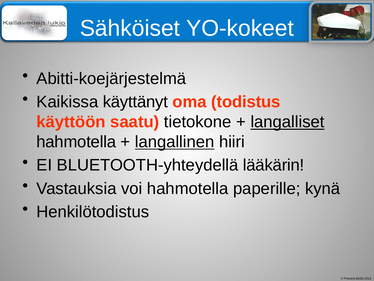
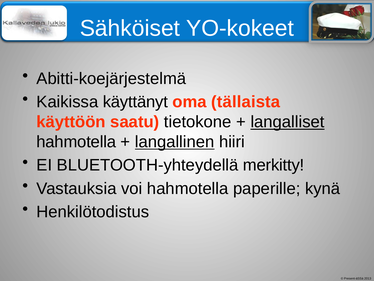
todistus: todistus -> tällaista (246, 102)
lääkärin: lääkärin -> merkitty (274, 165)
